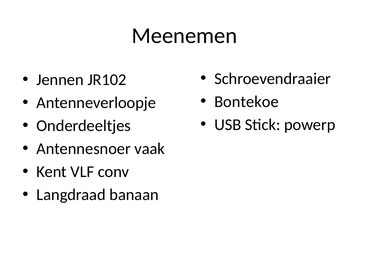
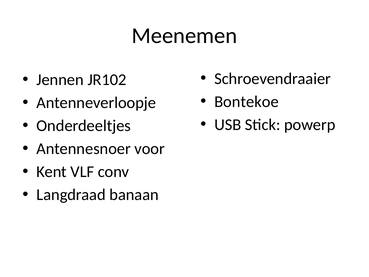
vaak: vaak -> voor (150, 149)
